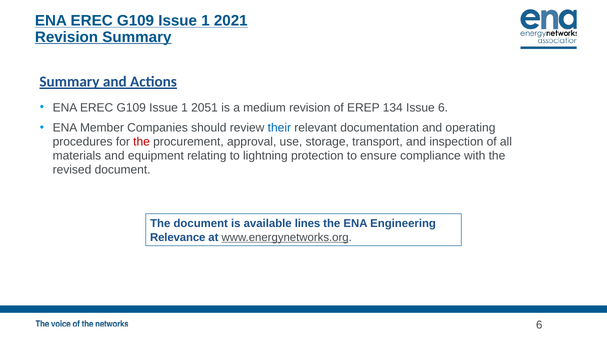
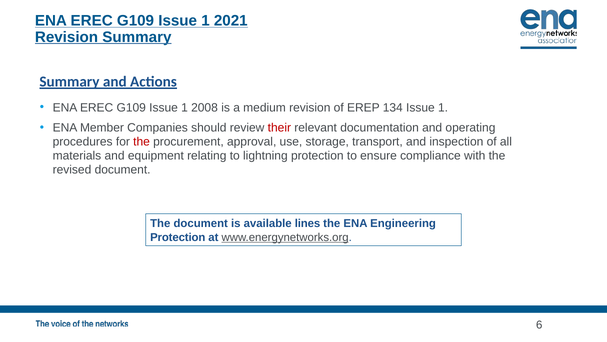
2051: 2051 -> 2008 (204, 107)
134 Issue 6: 6 -> 1 (443, 107)
their colour: blue -> red (279, 128)
Relevance: Relevance -> Protection (178, 237)
